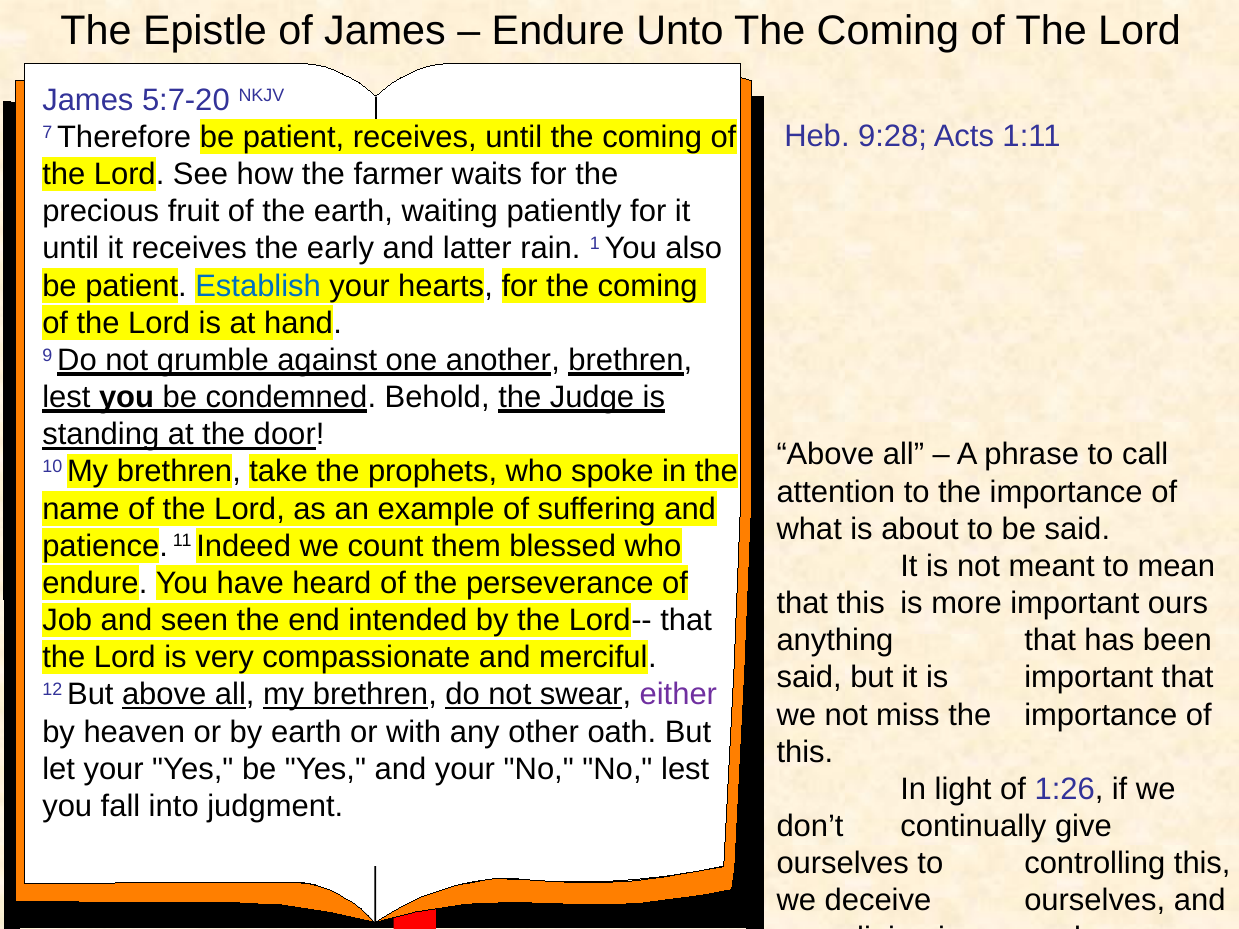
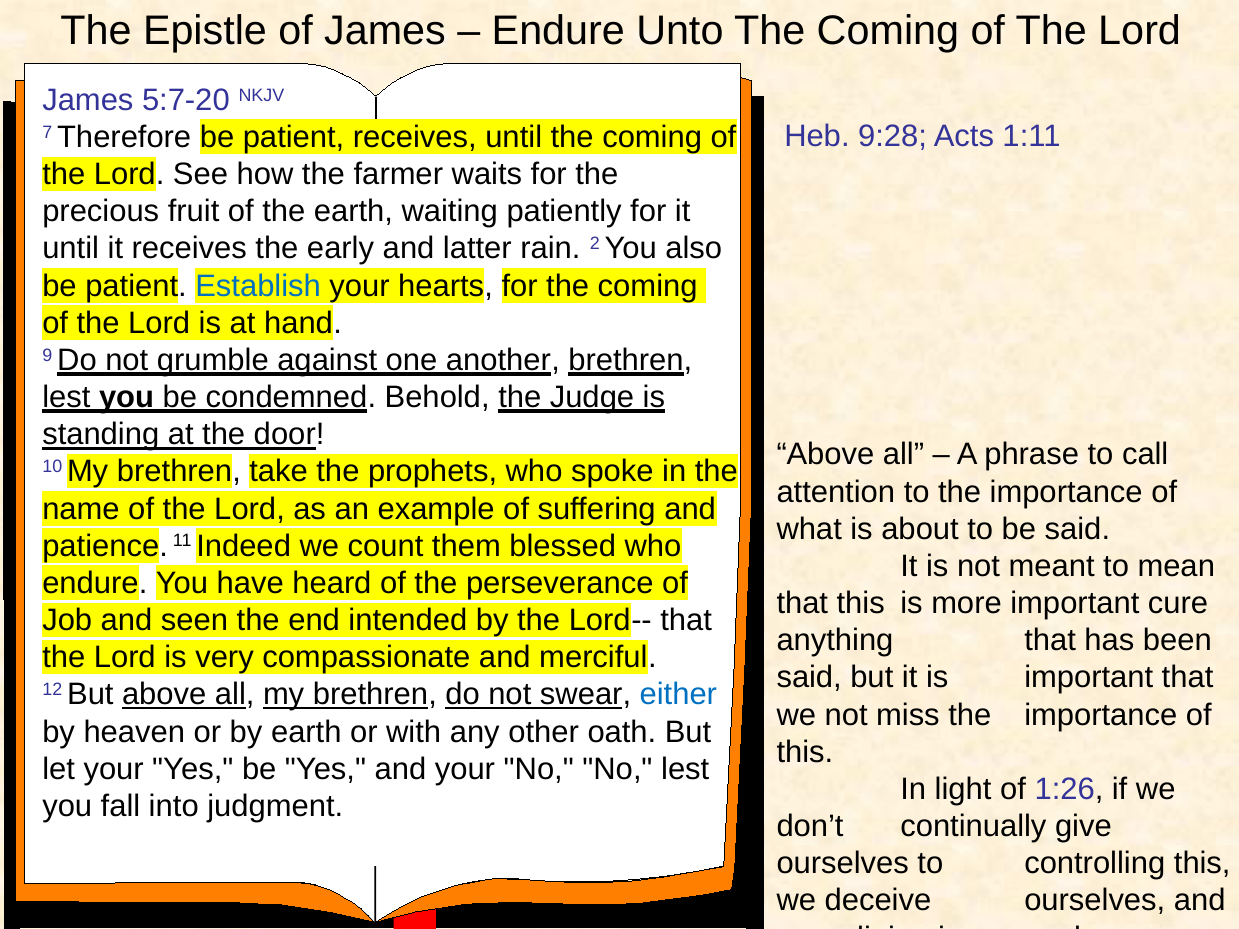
1: 1 -> 2 (595, 244)
ours: ours -> cure (1178, 604)
either colour: purple -> blue (678, 695)
